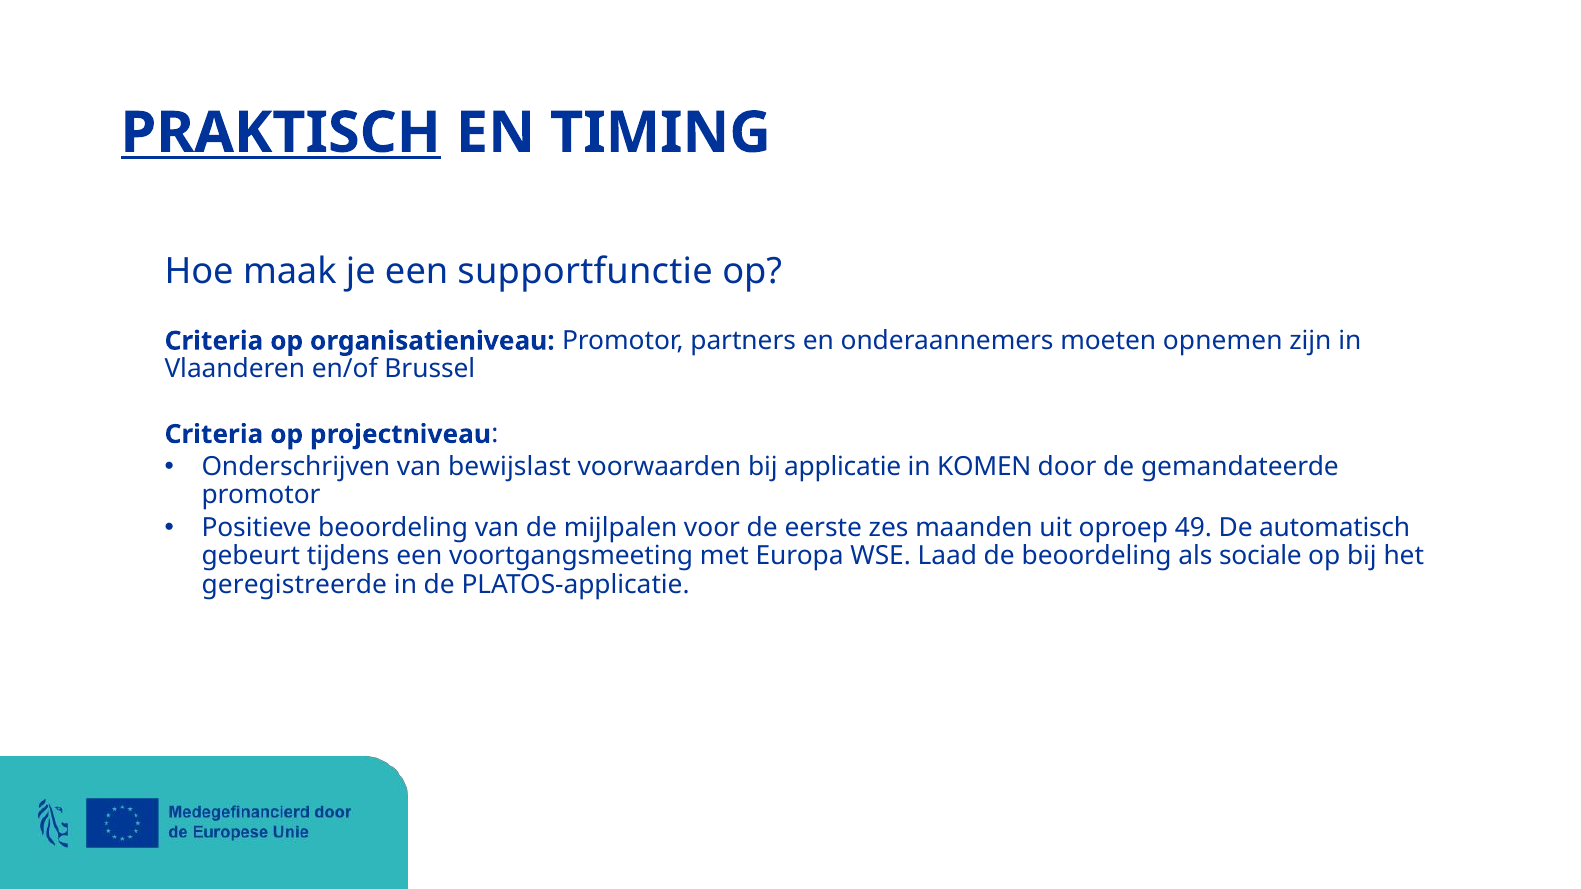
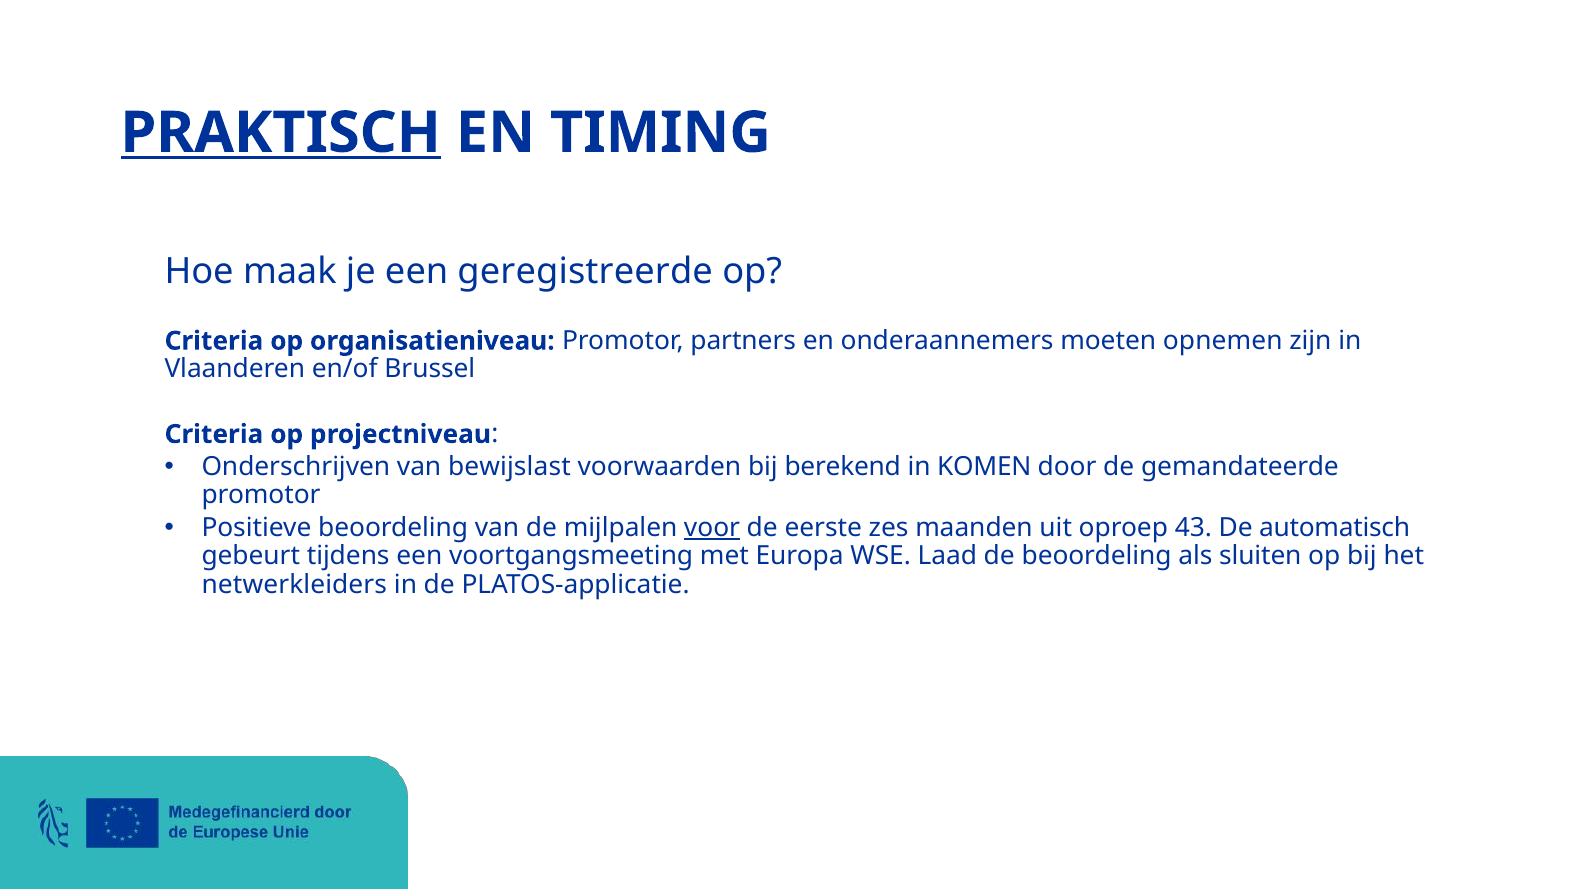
supportfunctie: supportfunctie -> geregistreerde (585, 271)
applicatie: applicatie -> berekend (843, 467)
voor underline: none -> present (712, 528)
49: 49 -> 43 (1193, 528)
sociale: sociale -> sluiten (1260, 556)
geregistreerde: geregistreerde -> netwerkleiders (294, 585)
